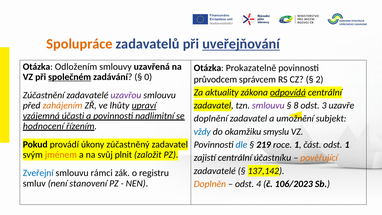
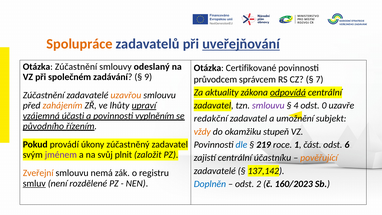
Otázka Odložením: Odložením -> Zúčastnění (76, 67)
uzavřená: uzavřená -> odeslaný (152, 67)
Prokazatelně: Prokazatelně -> Certifikované (251, 68)
společném underline: present -> none (70, 77)
0: 0 -> 9 (148, 77)
2: 2 -> 7 (319, 79)
uzavřou colour: purple -> orange (126, 95)
8: 8 -> 4 (296, 105)
3: 3 -> 0 (324, 105)
nadlimitní: nadlimitní -> vyplněním (155, 116)
doplnění: doplnění -> redakční (211, 119)
hodnocení: hodnocení -> původního (43, 126)
vždy colour: blue -> orange (202, 132)
smyslu: smyslu -> stupeň (276, 132)
odst 1: 1 -> 6 (347, 145)
jménem colour: orange -> purple (61, 155)
Zveřejní colour: blue -> orange (38, 173)
rámci: rámci -> nemá (102, 173)
smluv underline: none -> present (34, 183)
stanovení: stanovení -> rozdělené (88, 183)
Doplněn colour: orange -> blue (210, 184)
4: 4 -> 2 (259, 184)
106/2023: 106/2023 -> 160/2023 (294, 184)
